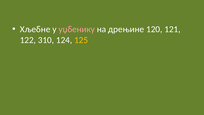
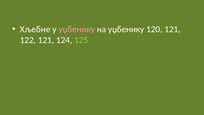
на дрењине: дрењине -> уџбенику (126, 29)
122 310: 310 -> 121 (46, 40)
125 colour: yellow -> light green (81, 40)
